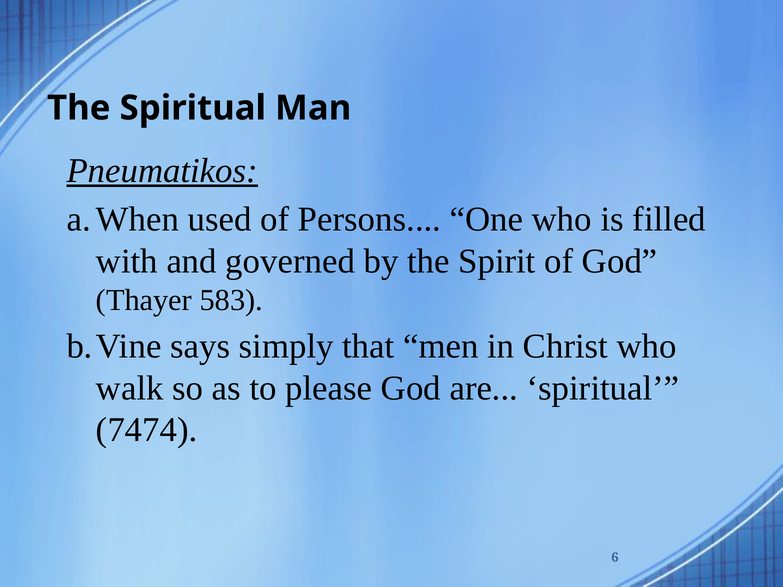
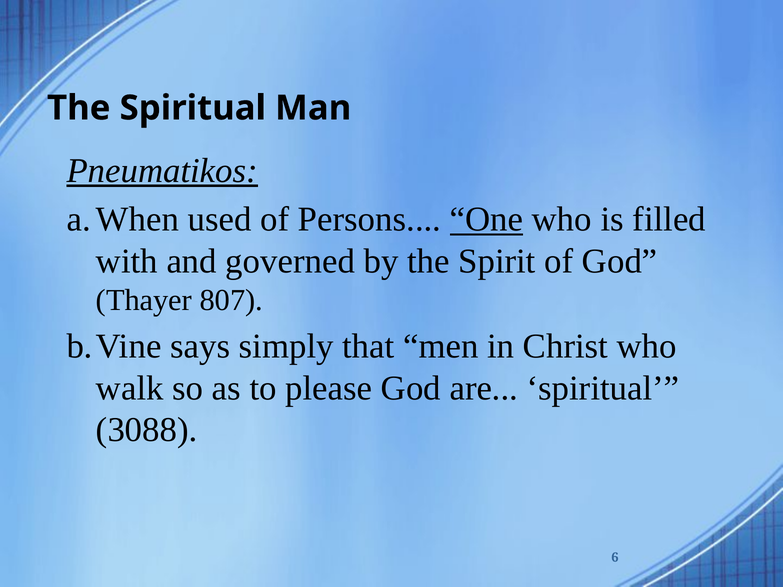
One underline: none -> present (486, 220)
583: 583 -> 807 (231, 300)
7474: 7474 -> 3088 (147, 430)
